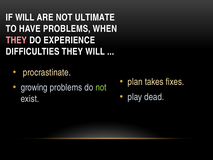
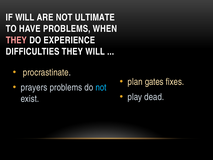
takes: takes -> gates (154, 82)
growing: growing -> prayers (34, 87)
not colour: light green -> light blue (101, 87)
